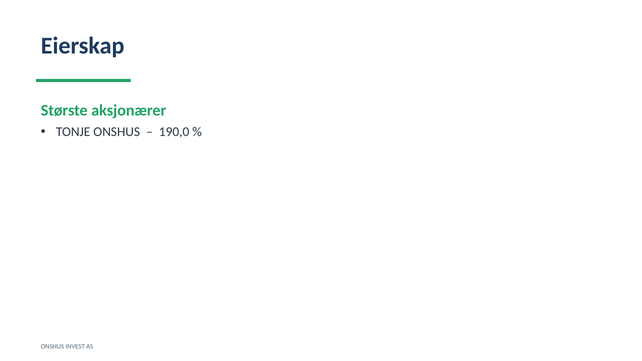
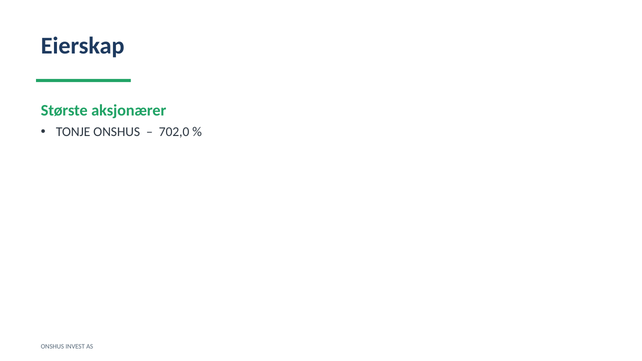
190,0: 190,0 -> 702,0 (174, 132)
